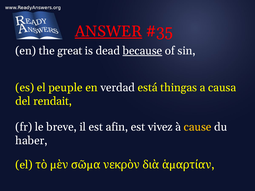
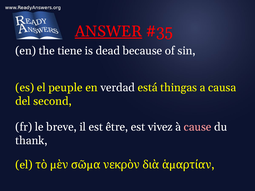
great: great -> tiene (70, 51)
because underline: present -> none (142, 51)
rendait: rendait -> second (53, 101)
afin: afin -> être (117, 127)
cause colour: yellow -> pink (198, 127)
haber: haber -> thank (31, 141)
